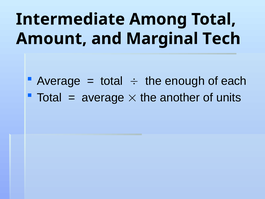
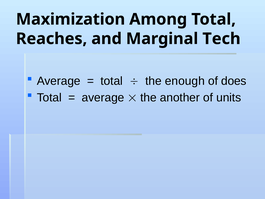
Intermediate: Intermediate -> Maximization (71, 19)
Amount: Amount -> Reaches (52, 39)
each: each -> does (234, 81)
